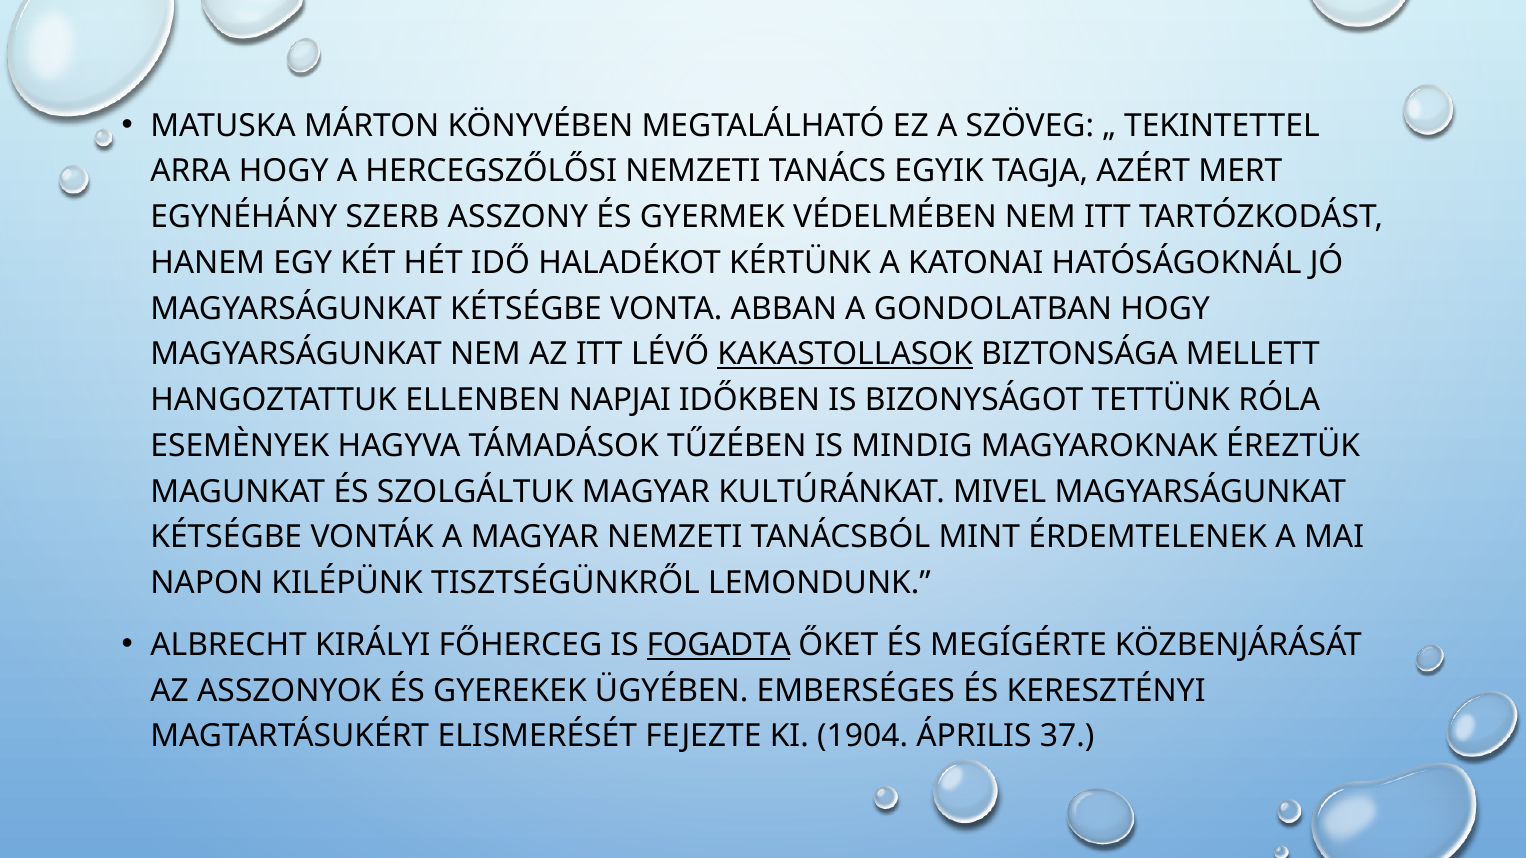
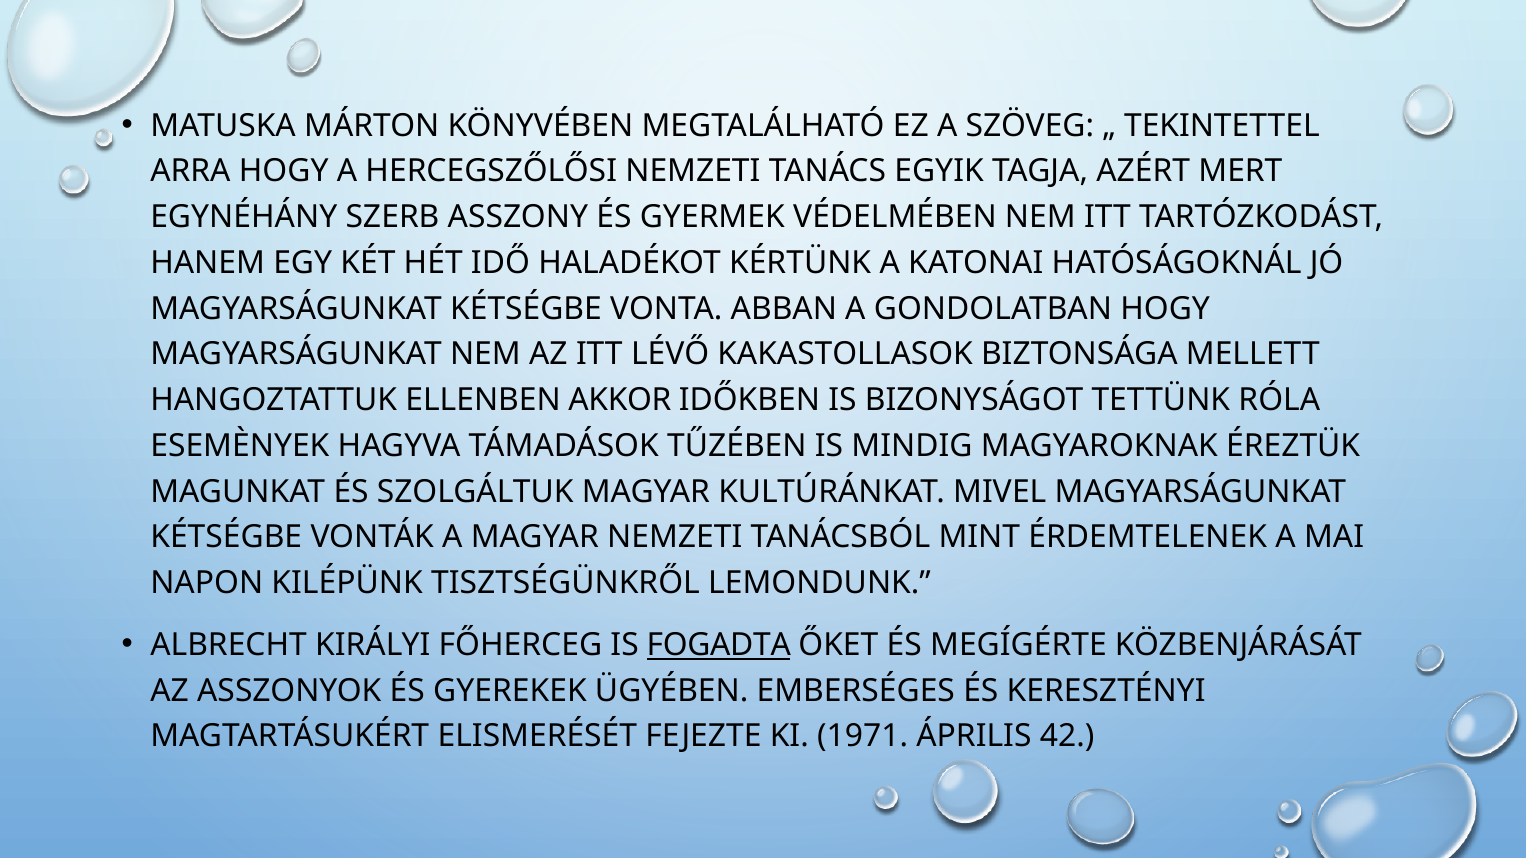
KAKASTOLLASOK underline: present -> none (845, 355)
NAPJAI: NAPJAI -> AKKOR (620, 400)
1904: 1904 -> 1971 (863, 737)
37: 37 -> 42 (1067, 737)
